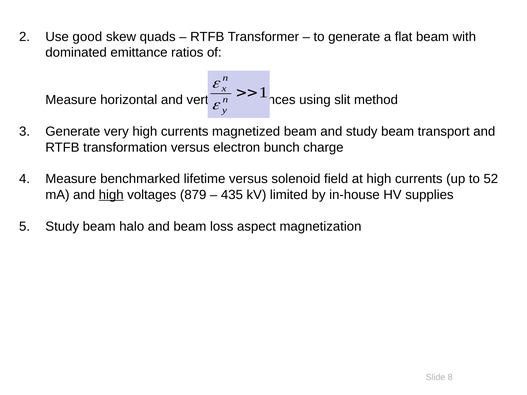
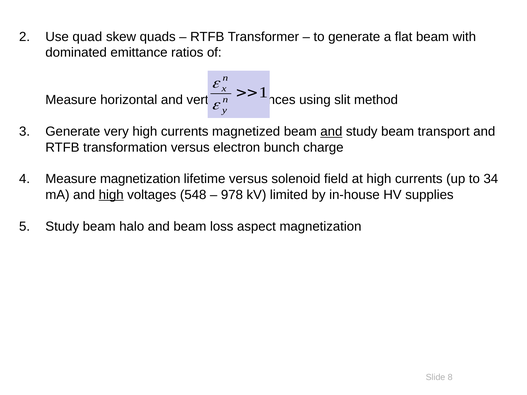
good: good -> quad (87, 37)
and underline: none -> present (331, 132)
Measure benchmarked: benchmarked -> magnetization (140, 179)
52: 52 -> 34 (491, 179)
879: 879 -> 548 (193, 195)
435: 435 -> 978 (232, 195)
